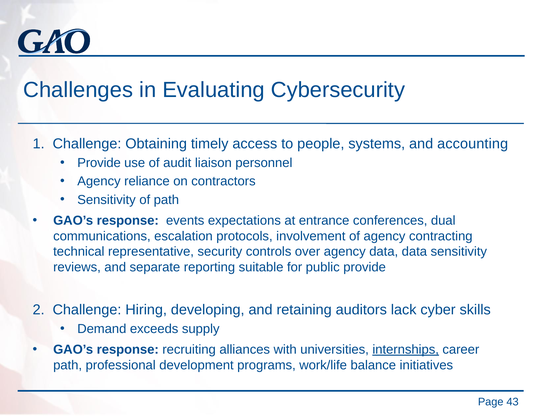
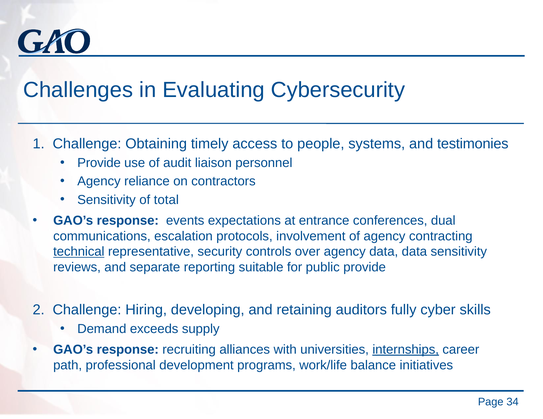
accounting: accounting -> testimonies (473, 144)
of path: path -> total (166, 200)
technical underline: none -> present (79, 252)
lack: lack -> fully (404, 310)
43: 43 -> 34 (513, 402)
